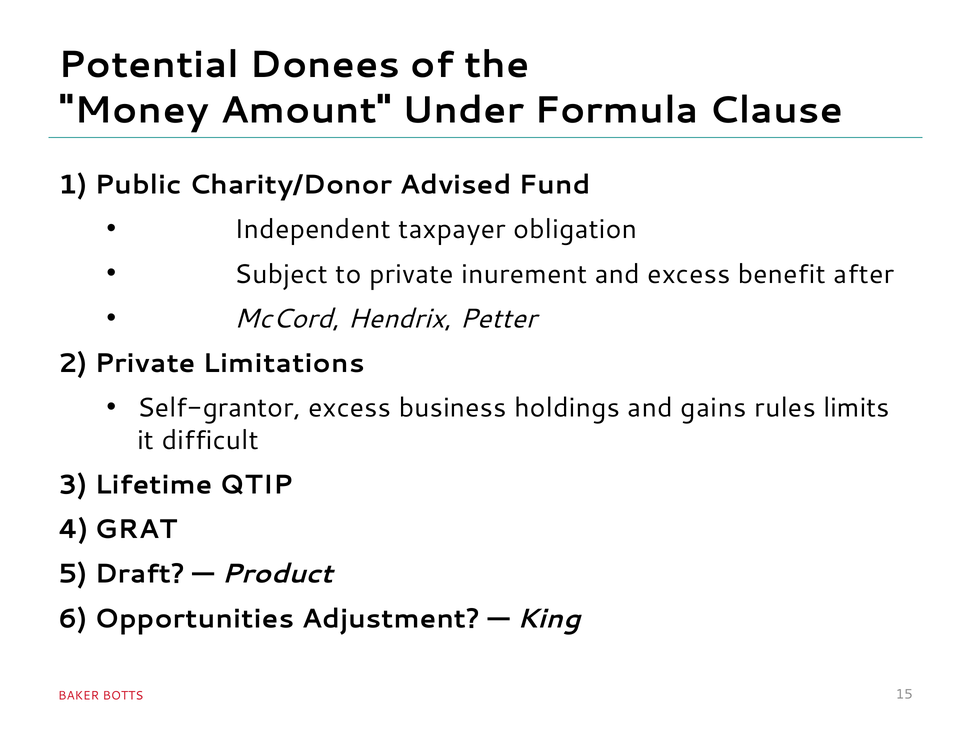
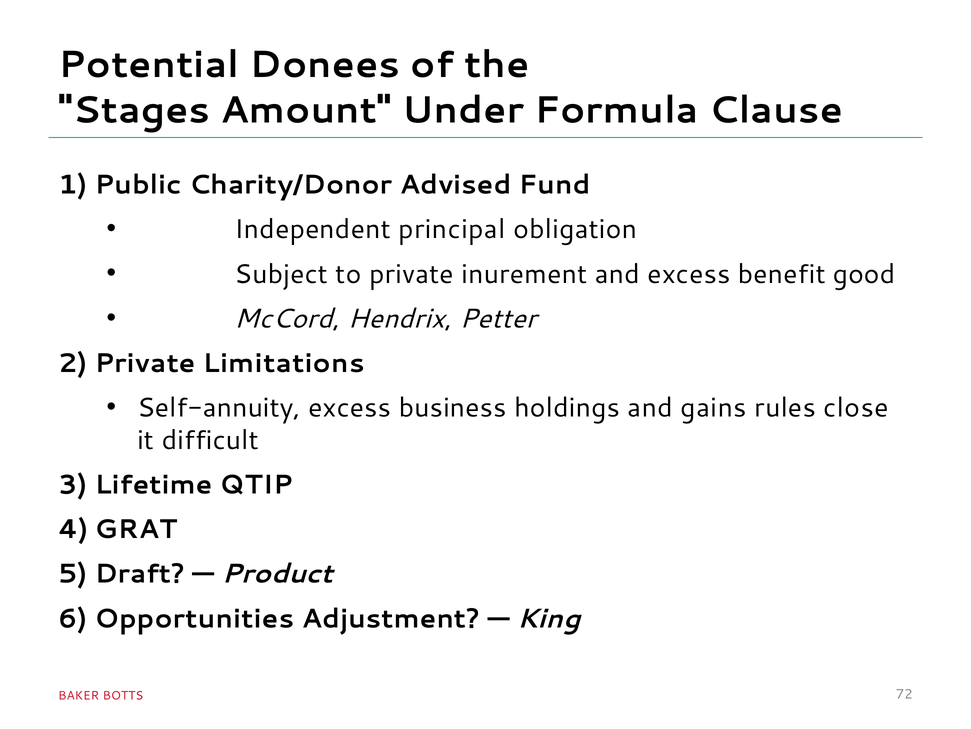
Money: Money -> Stages (134, 110)
taxpayer: taxpayer -> principal (452, 229)
after: after -> good (864, 274)
Self-grantor: Self-grantor -> Self-annuity (219, 407)
limits: limits -> close (856, 407)
15: 15 -> 72 (904, 694)
